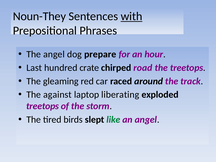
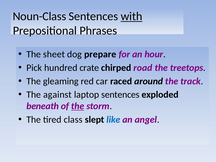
Noun-They: Noun-They -> Noun-Class (39, 16)
The angel: angel -> sheet (54, 54)
Last: Last -> Pick (34, 68)
laptop liberating: liberating -> sentences (120, 95)
treetops: treetops -> beneath (43, 106)
the underline: none -> present (78, 106)
birds: birds -> class (73, 120)
like colour: green -> blue (113, 120)
